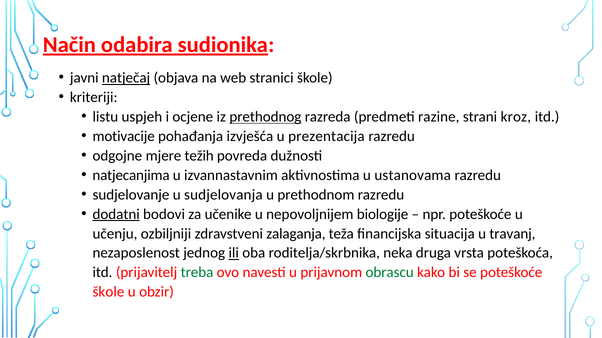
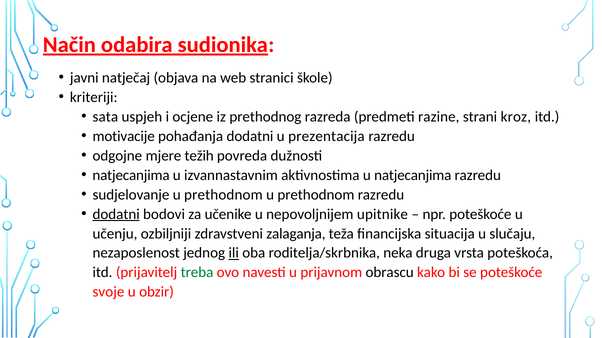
natječaj underline: present -> none (126, 78)
listu: listu -> sata (105, 117)
prethodnog underline: present -> none (265, 117)
pohađanja izvješća: izvješća -> dodatni (250, 137)
u ustanovama: ustanovama -> natjecanjima (413, 176)
sudjelovanje u sudjelovanja: sudjelovanja -> prethodnom (223, 195)
biologije: biologije -> upitnike (382, 215)
travanj: travanj -> slučaju (512, 234)
obrascu colour: green -> black (390, 273)
škole: škole -> svoje (108, 293)
